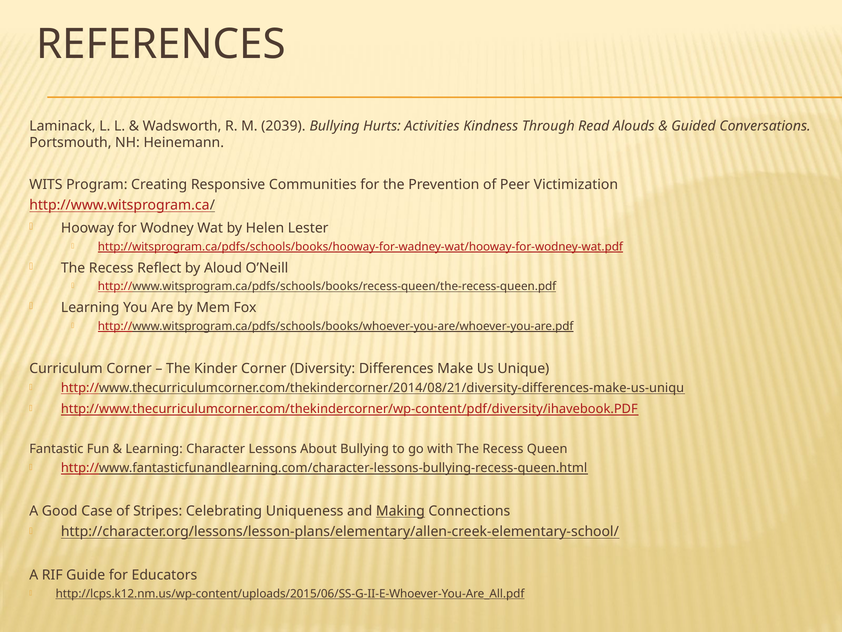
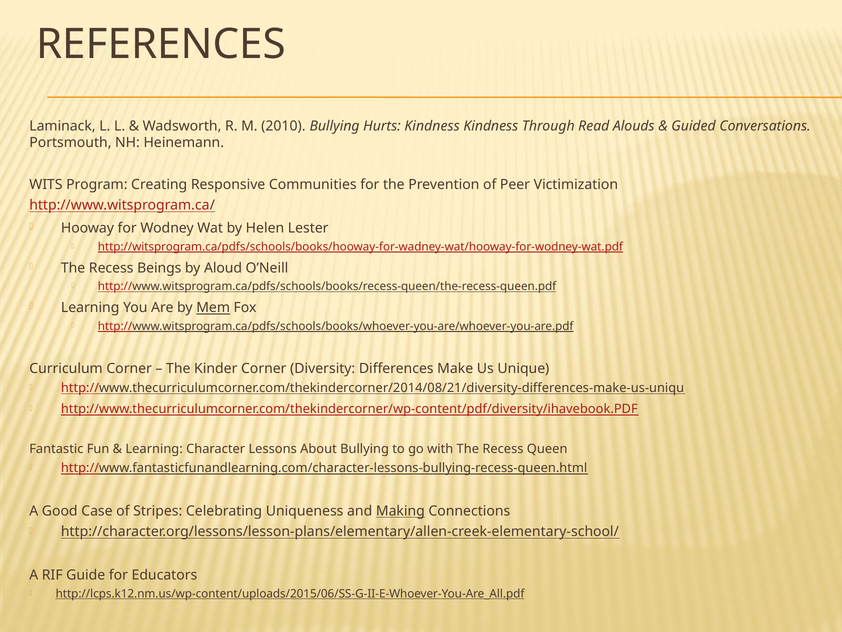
2039: 2039 -> 2010 (283, 126)
Hurts Activities: Activities -> Kindness (432, 126)
Reflect: Reflect -> Beings (159, 268)
Mem underline: none -> present (213, 308)
